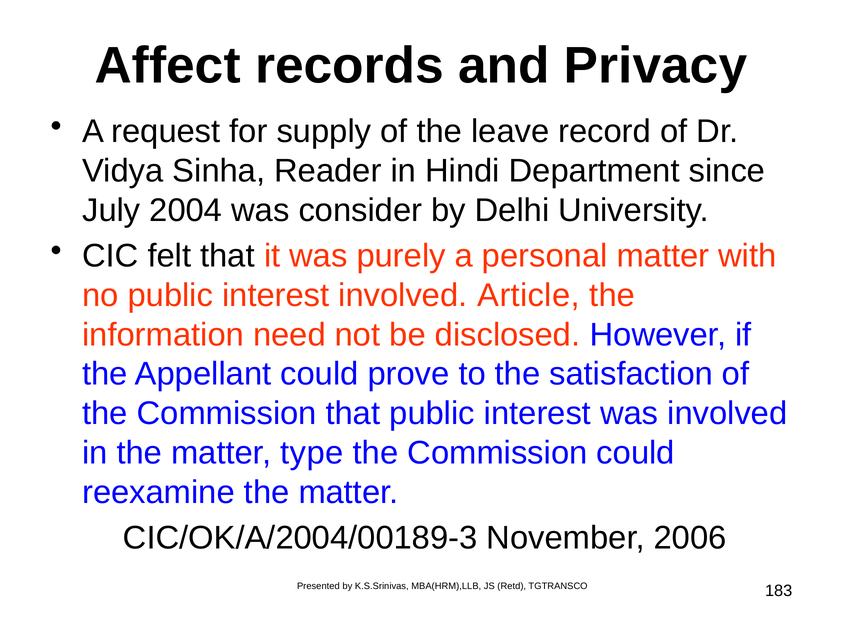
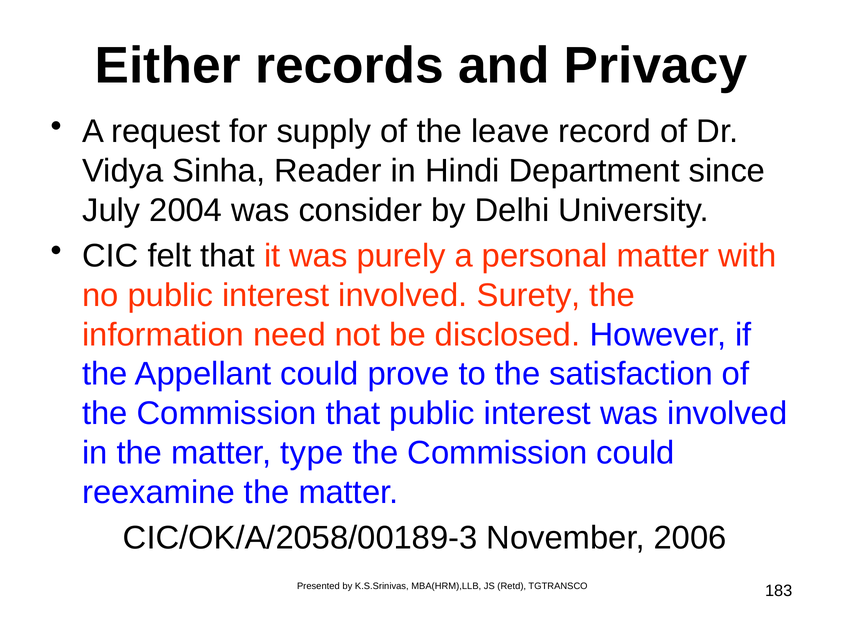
Affect: Affect -> Either (168, 66)
Article: Article -> Surety (529, 296)
CIC/OK/A/2004/00189-3: CIC/OK/A/2004/00189-3 -> CIC/OK/A/2058/00189-3 (300, 538)
